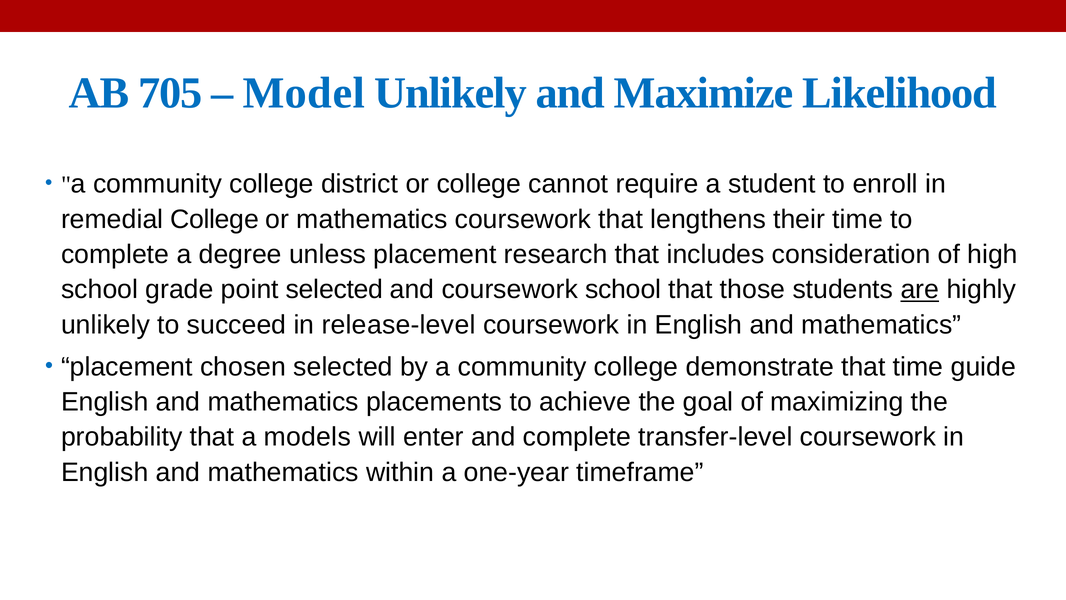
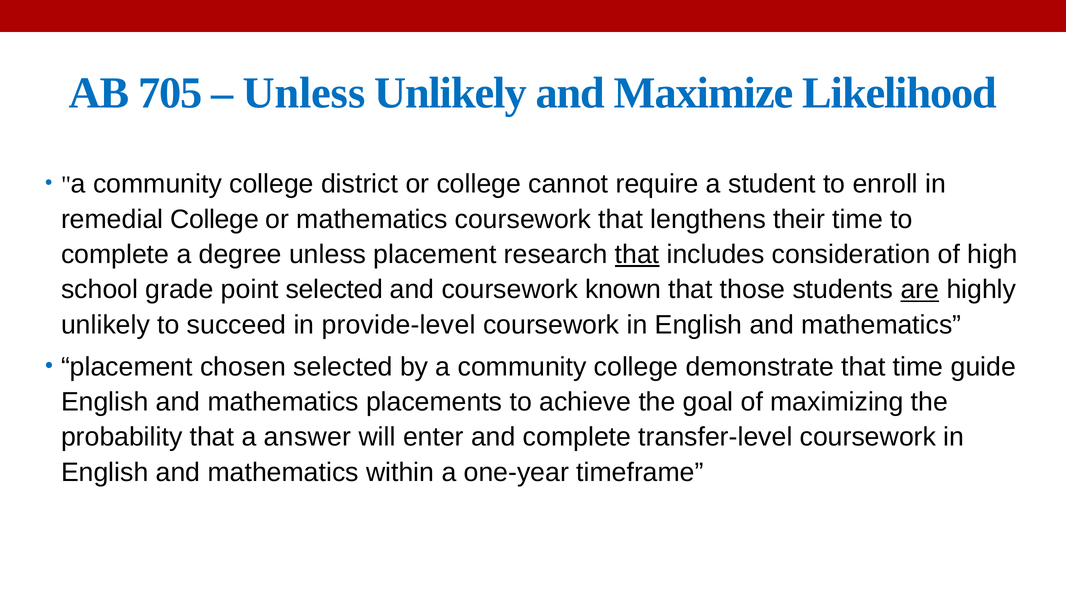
Model: Model -> Unless (304, 93)
that underline: none -> present (637, 254)
coursework school: school -> known (623, 290)
release-level: release-level -> provide-level (399, 325)
models: models -> answer (307, 437)
